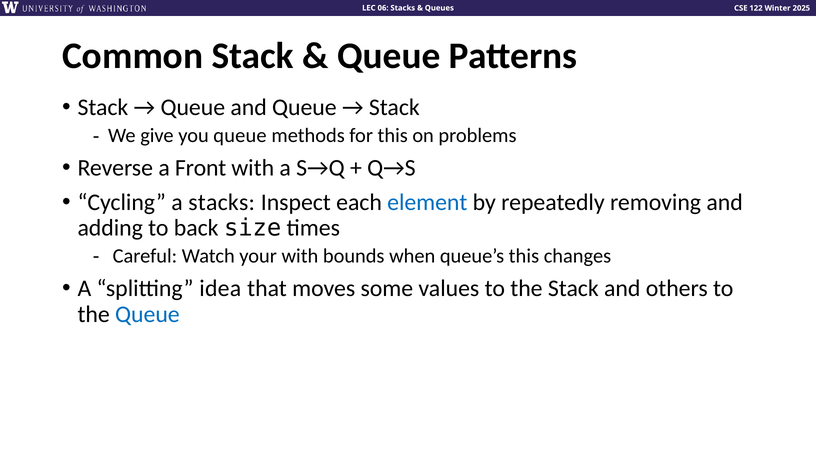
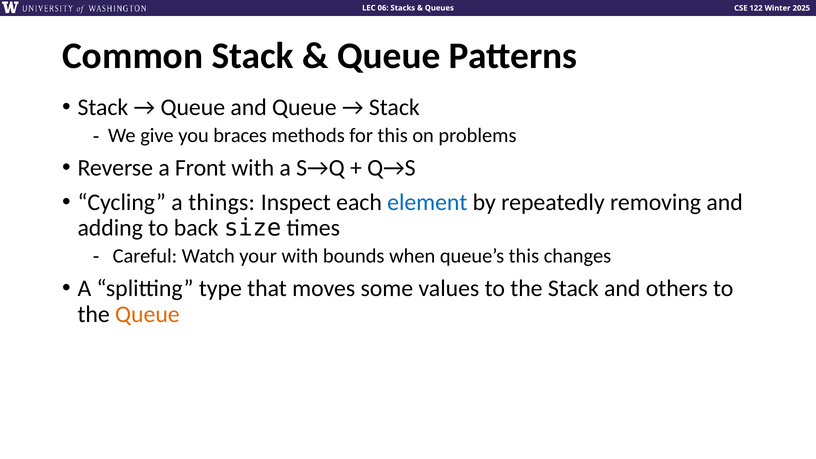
you queue: queue -> braces (240, 136)
a stacks: stacks -> things (222, 202)
idea: idea -> type (220, 288)
Queue colour: blue -> orange (147, 314)
